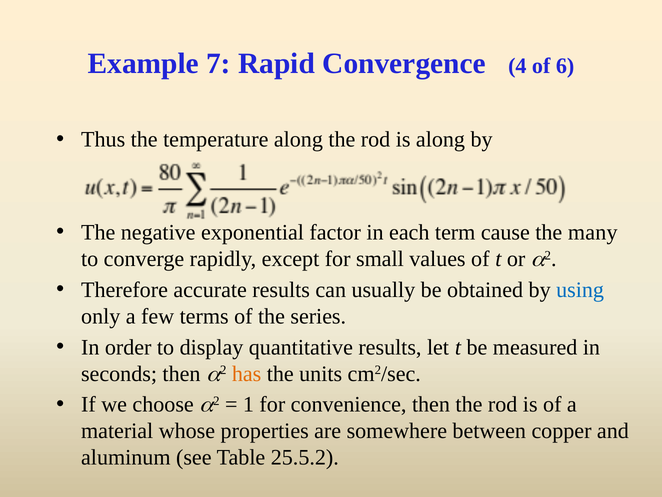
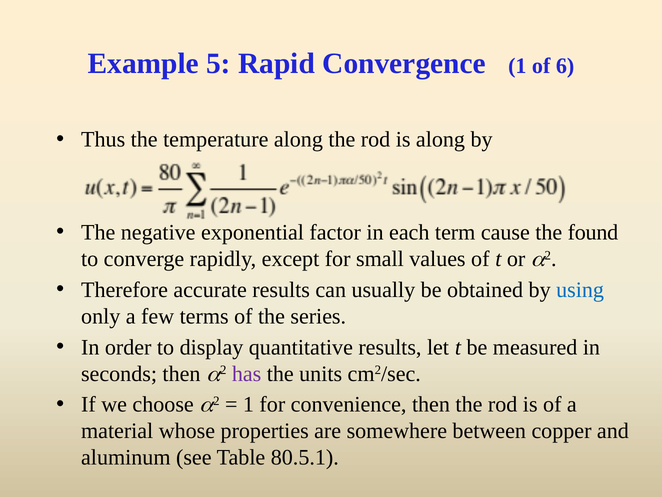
7: 7 -> 5 (219, 63)
Convergence 4: 4 -> 1 (517, 66)
many: many -> found (593, 232)
has colour: orange -> purple (247, 373)
25.5.2: 25.5.2 -> 80.5.1 (305, 457)
